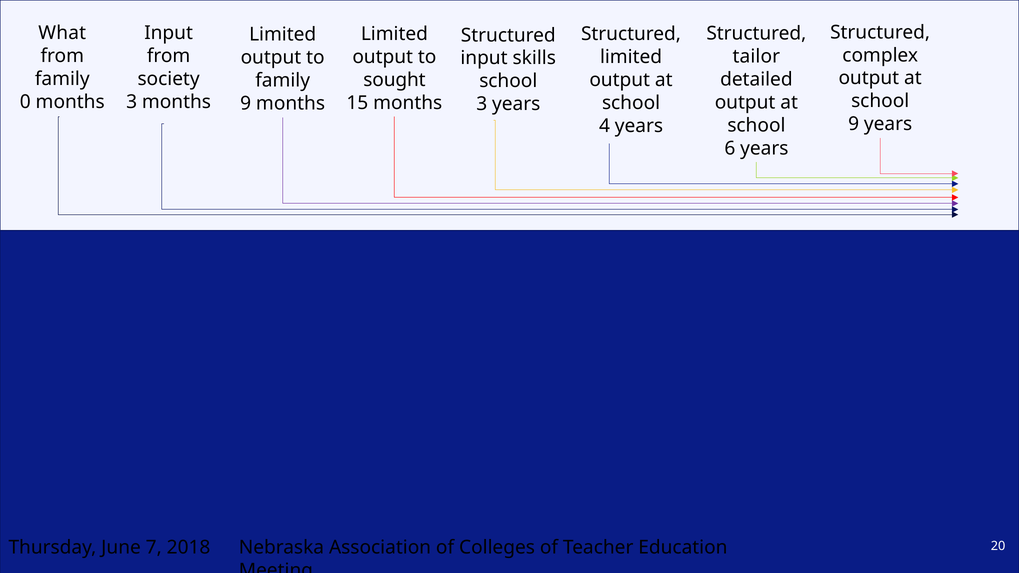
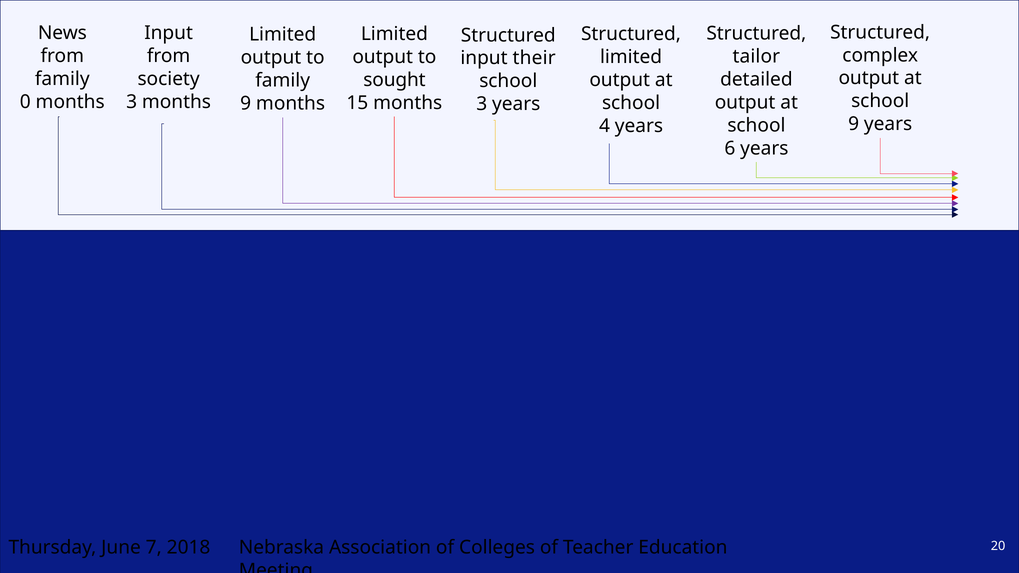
What: What -> News (62, 33)
input skills: skills -> their (534, 58)
